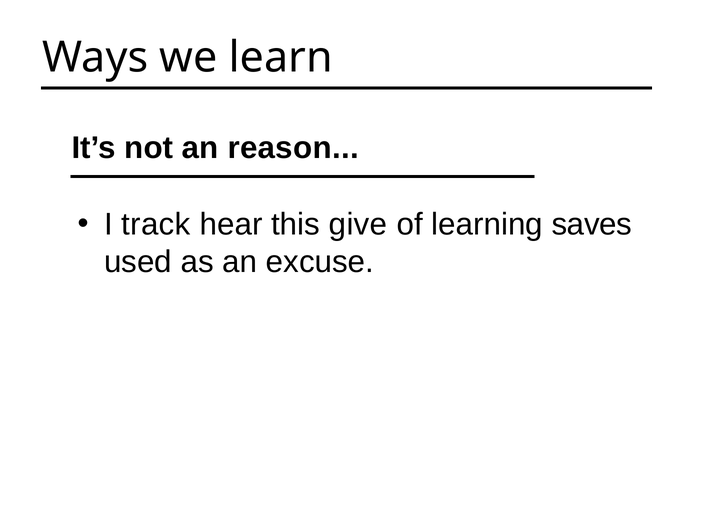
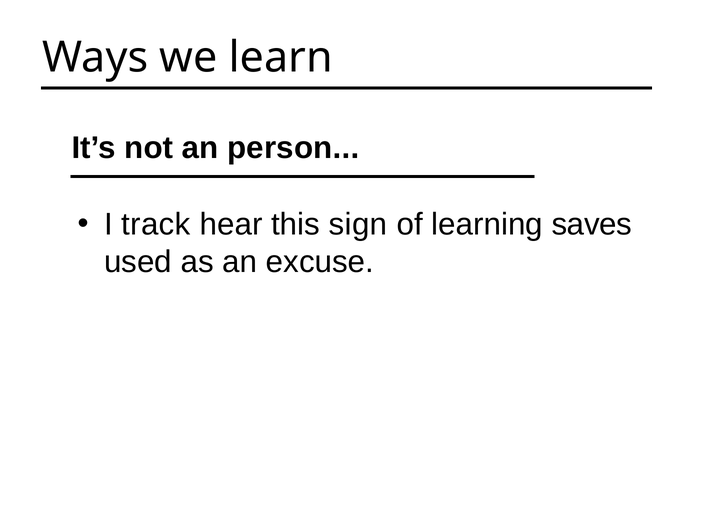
reason: reason -> person (293, 148)
give: give -> sign (358, 224)
